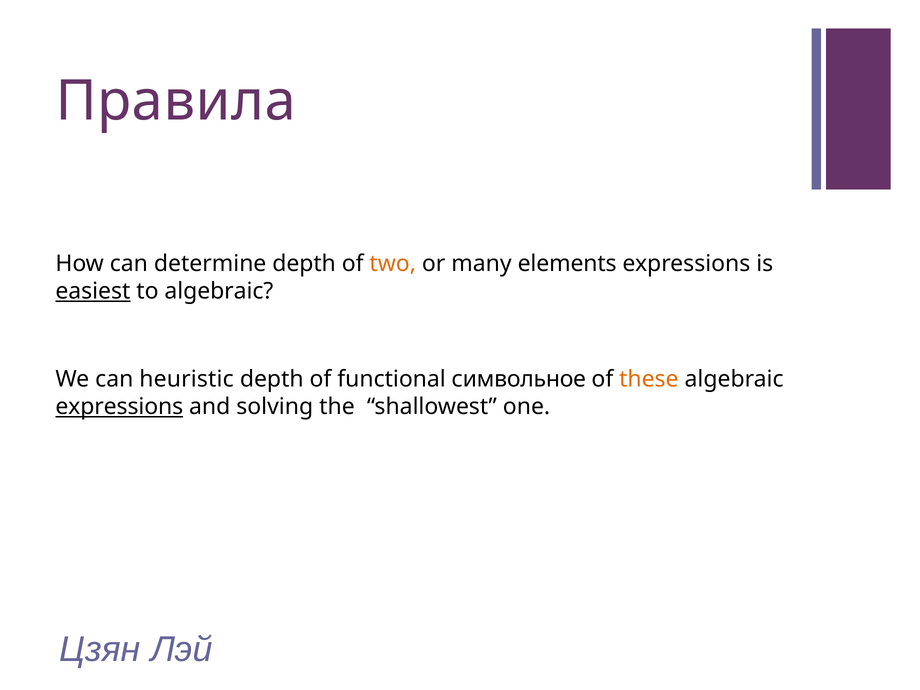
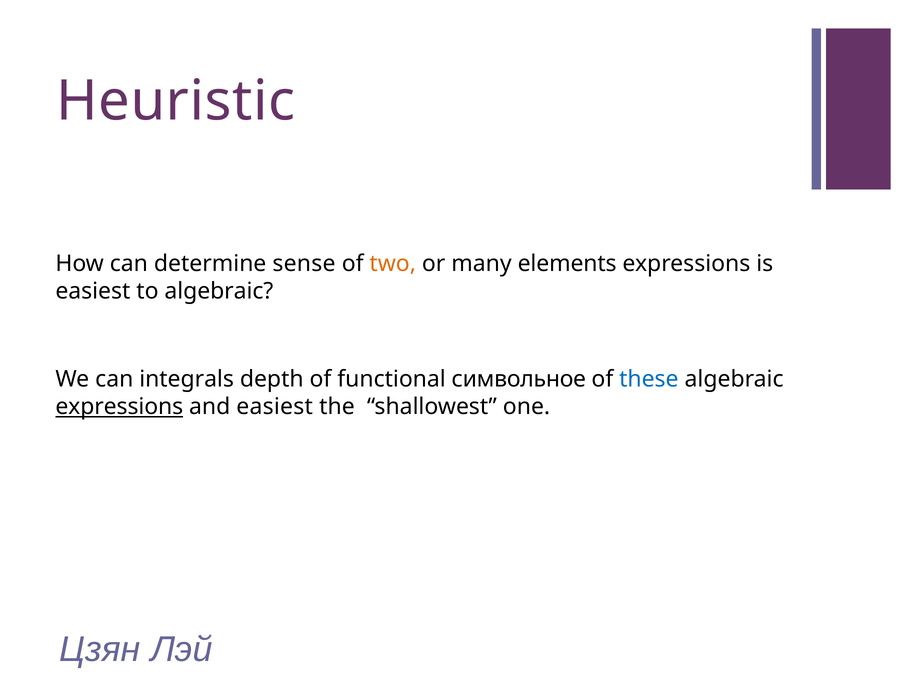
Правила: Правила -> Heuristic (176, 101)
determine depth: depth -> sense (304, 264)
easiest underline: present -> none (93, 291)
heuristic: heuristic -> integrals (187, 379)
these colour: orange -> blue (649, 379)
and solving: solving -> easiest (275, 407)
